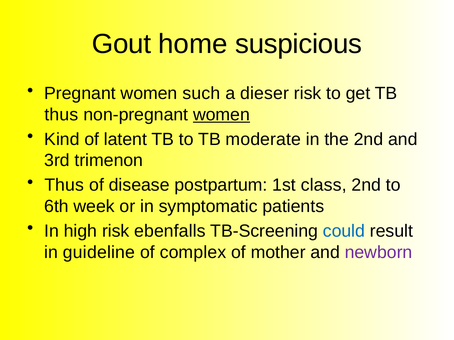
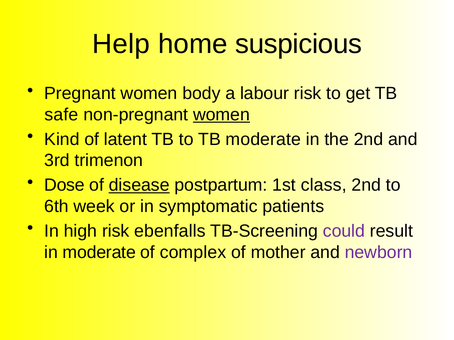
Gout: Gout -> Help (121, 44)
such: such -> body (201, 94)
dieser: dieser -> labour (265, 94)
thus: thus -> safe (61, 115)
Thus: Thus -> Dose (64, 185)
disease underline: none -> present (139, 185)
could colour: blue -> purple (344, 231)
in guideline: guideline -> moderate (99, 253)
